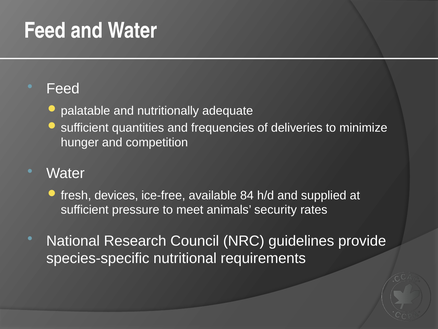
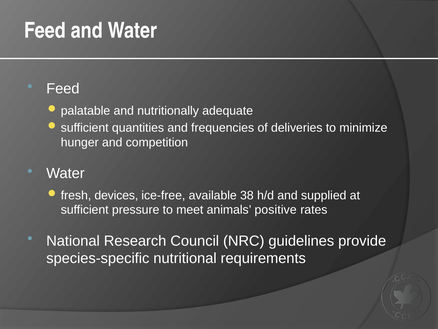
84: 84 -> 38 (247, 195)
security: security -> positive (276, 210)
